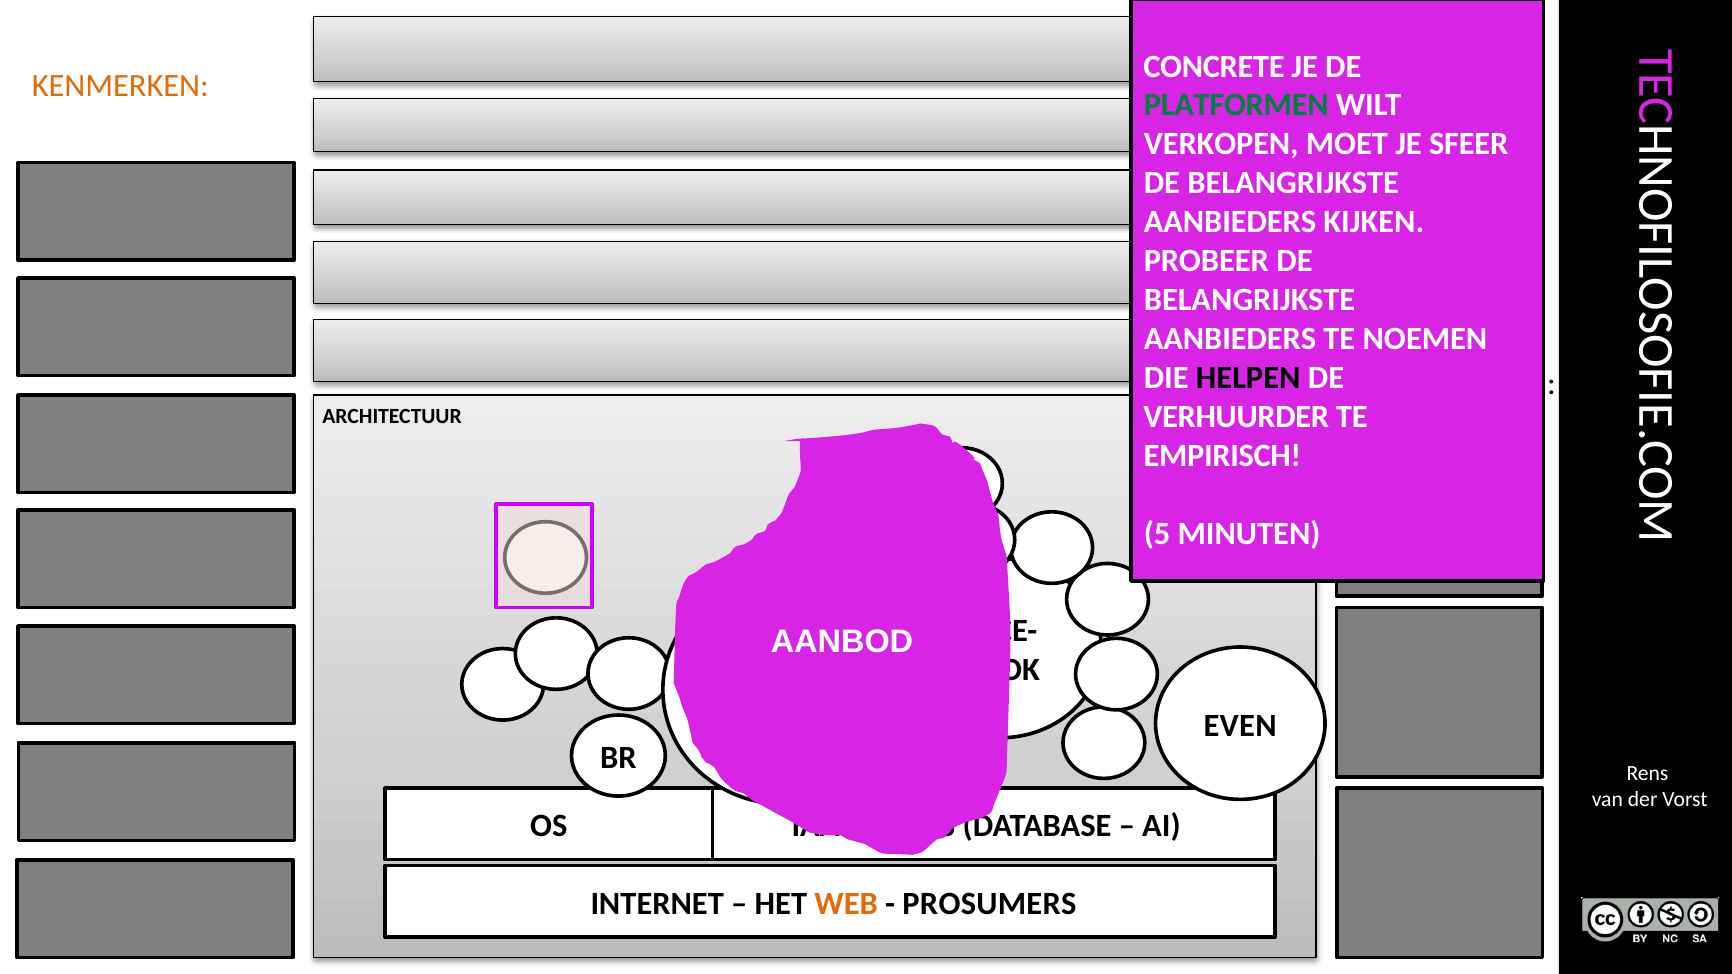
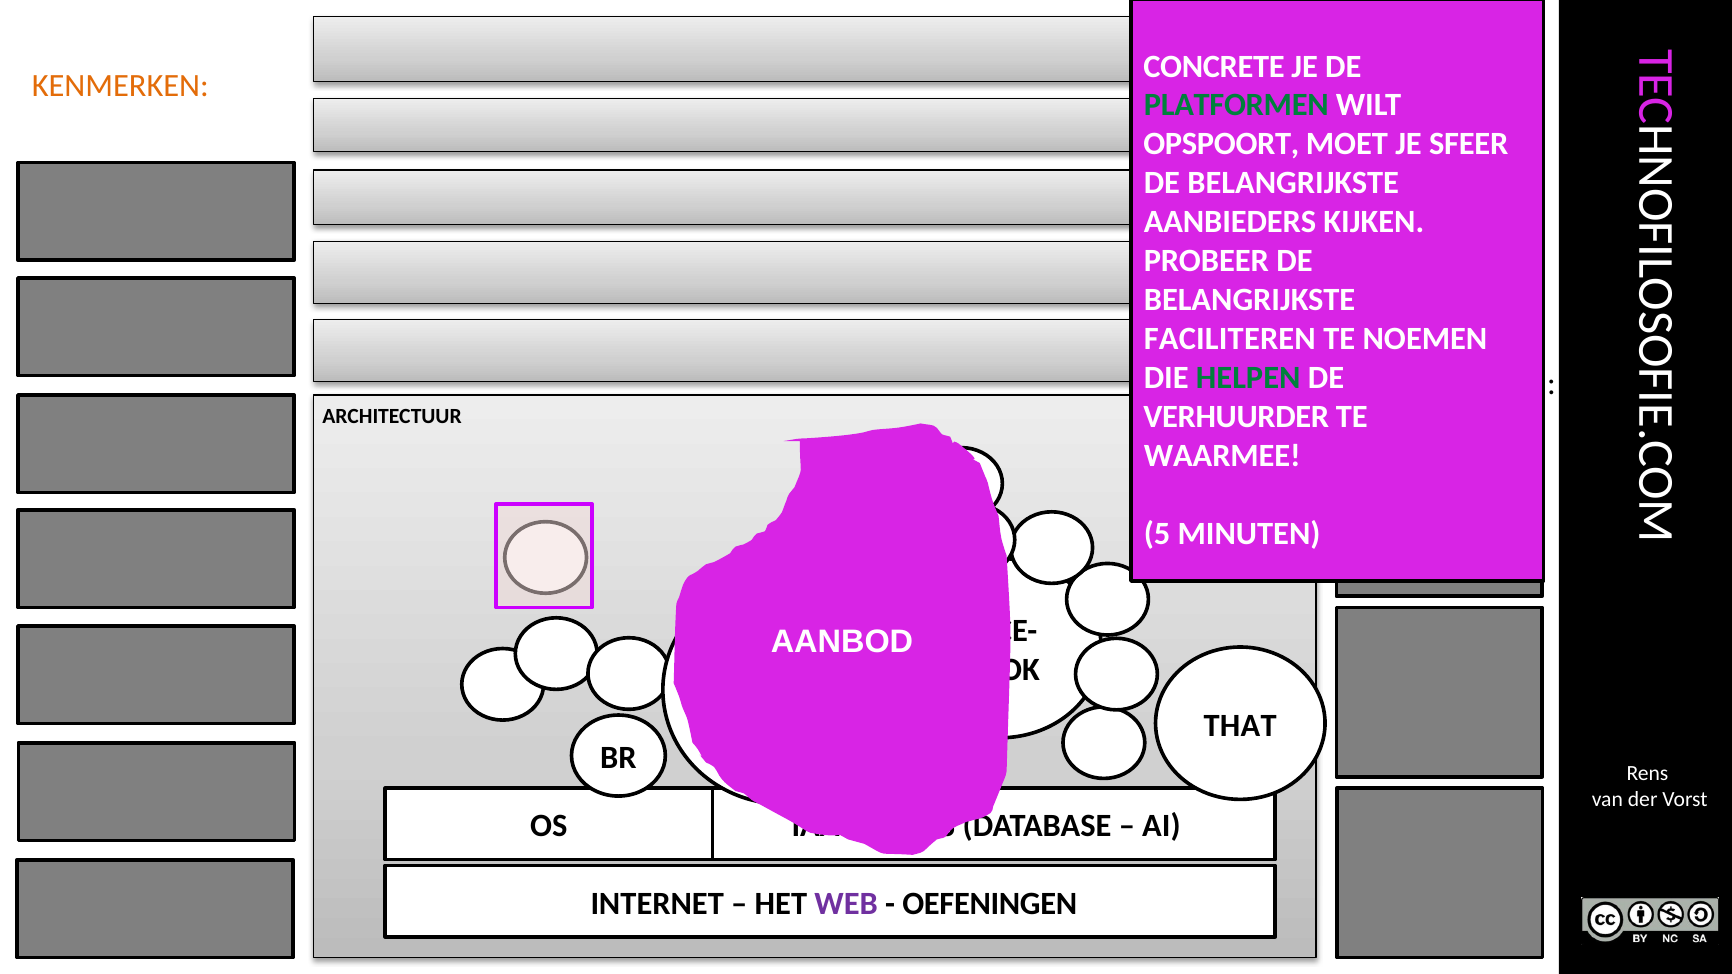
VERKOPEN: VERKOPEN -> OPSPOORT (1221, 144)
AANBIEDERS: AANBIEDERS -> FACILITEREN (1230, 339)
HELPEN colour: black -> green (1248, 378)
EMPIRISCH: EMPIRISCH -> WAARMEE (1222, 456)
EVEN: EVEN -> THAT (1240, 726)
WEB colour: orange -> purple (846, 904)
PROSUMERS: PROSUMERS -> OEFENINGEN (990, 904)
